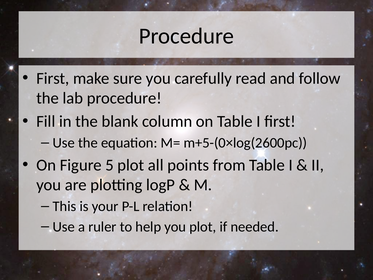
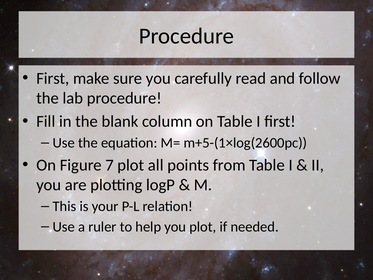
m+5-(0×log(2600pc: m+5-(0×log(2600pc -> m+5-(1×log(2600pc (245, 143)
5: 5 -> 7 (110, 165)
